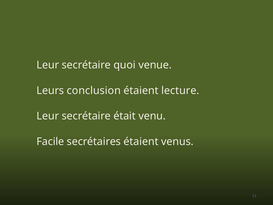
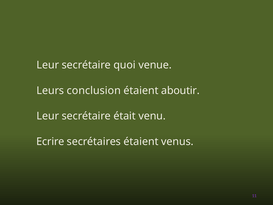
lecture: lecture -> aboutir (180, 90)
Facile: Facile -> Ecrire (50, 141)
